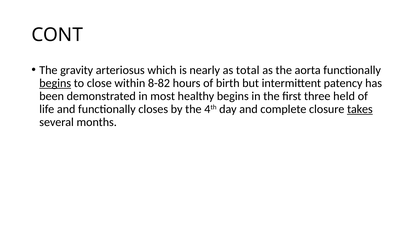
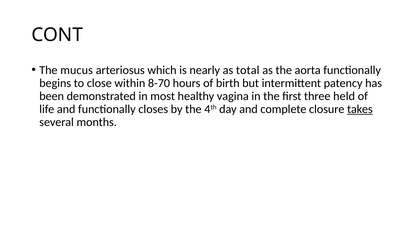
gravity: gravity -> mucus (77, 70)
begins underline: present -> none (55, 83)
8-82: 8-82 -> 8-70 (159, 83)
healthy begins: begins -> vagina (233, 96)
